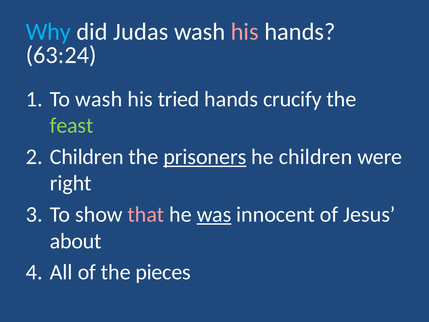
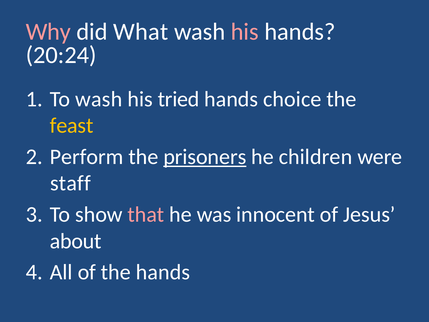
Why colour: light blue -> pink (48, 32)
Judas: Judas -> What (141, 32)
63:24: 63:24 -> 20:24 (61, 55)
crucify: crucify -> choice (292, 99)
feast colour: light green -> yellow (72, 126)
Children: Children -> Perform (87, 157)
right: right -> staff (71, 183)
was underline: present -> none (214, 214)
the pieces: pieces -> hands (163, 272)
